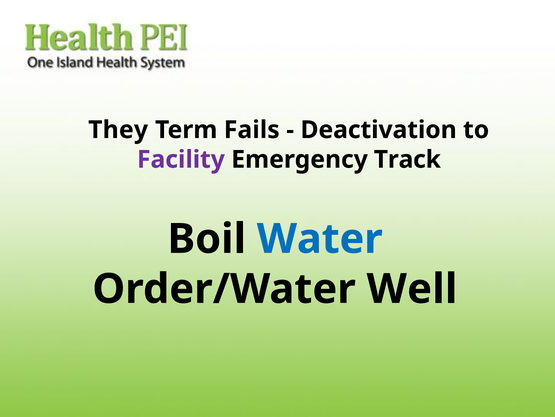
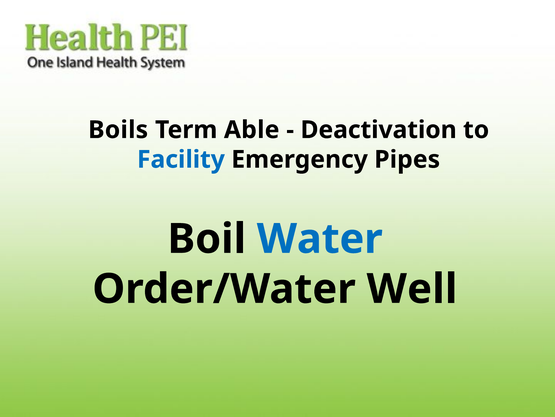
They: They -> Boils (118, 130)
Fails: Fails -> Able (252, 130)
Facility colour: purple -> blue (181, 159)
Track: Track -> Pipes (407, 159)
